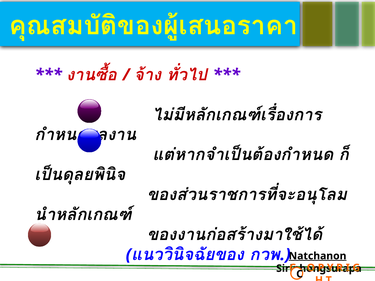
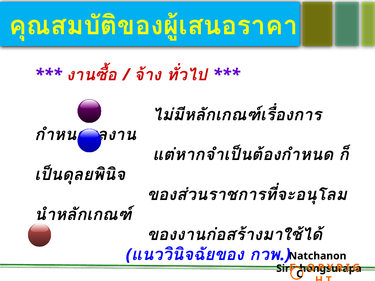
Natchanon underline: present -> none (318, 256)
